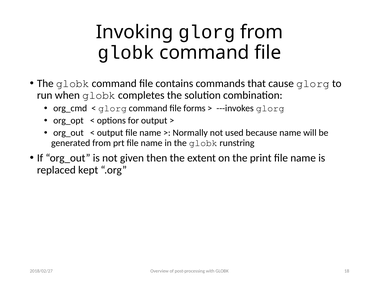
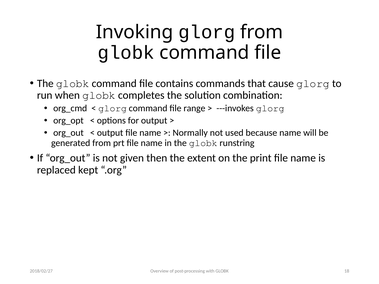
forms: forms -> range (194, 108)
